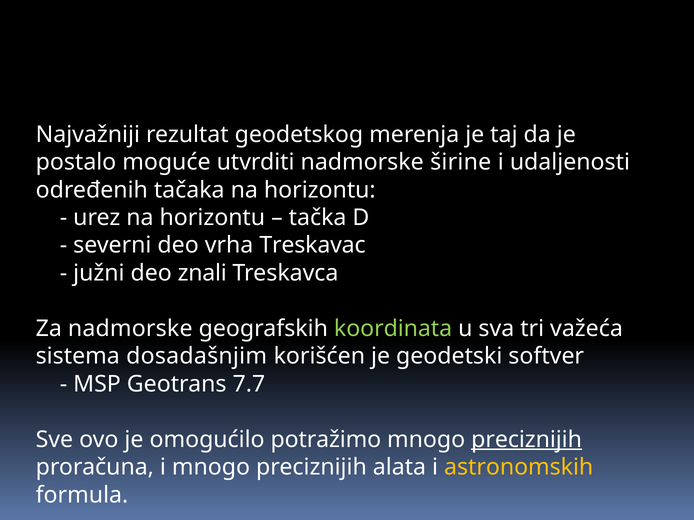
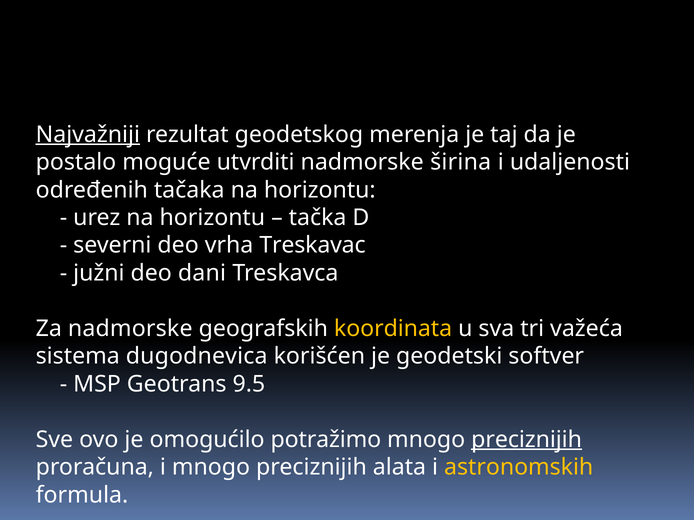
Najvažniji underline: none -> present (88, 135)
širine: širine -> širina (461, 162)
znali: znali -> dani (202, 273)
koordinata colour: light green -> yellow (393, 329)
dosadašnjim: dosadašnjim -> dugodnevica (197, 357)
7.7: 7.7 -> 9.5 (249, 384)
